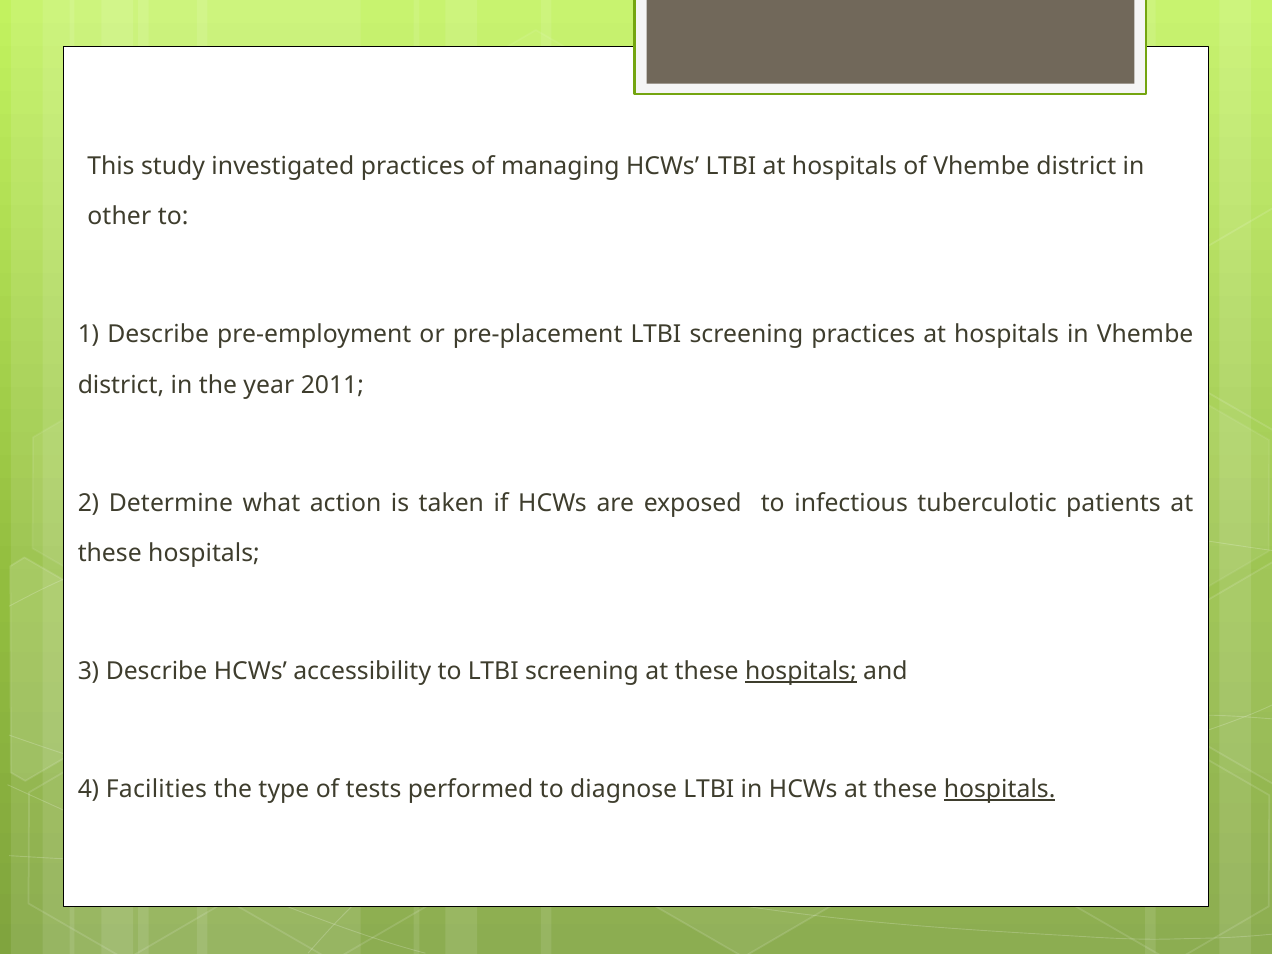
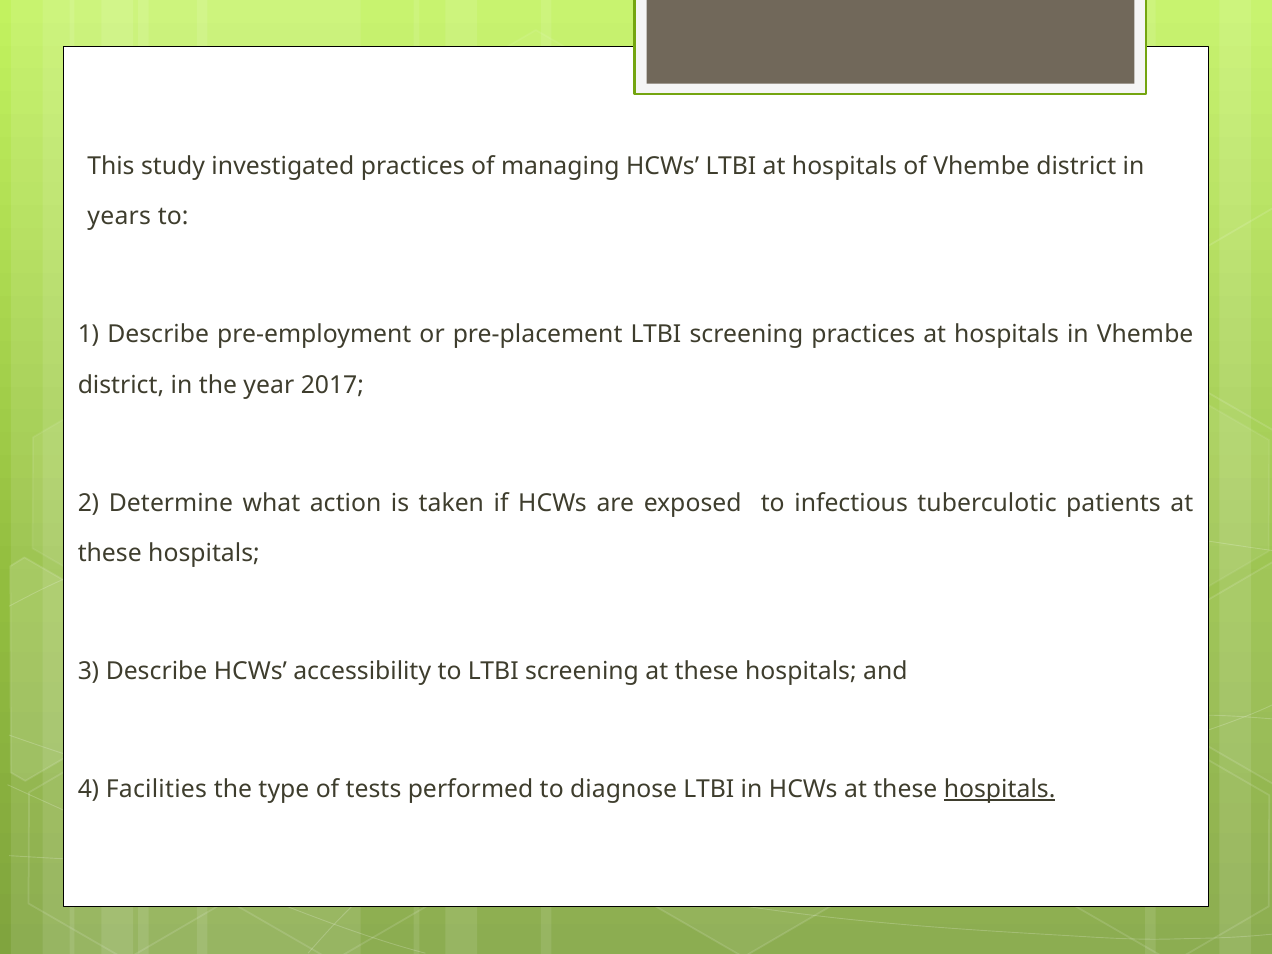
other: other -> years (119, 217)
2011: 2011 -> 2017 (332, 385)
hospitals underline: present -> none (801, 671)
